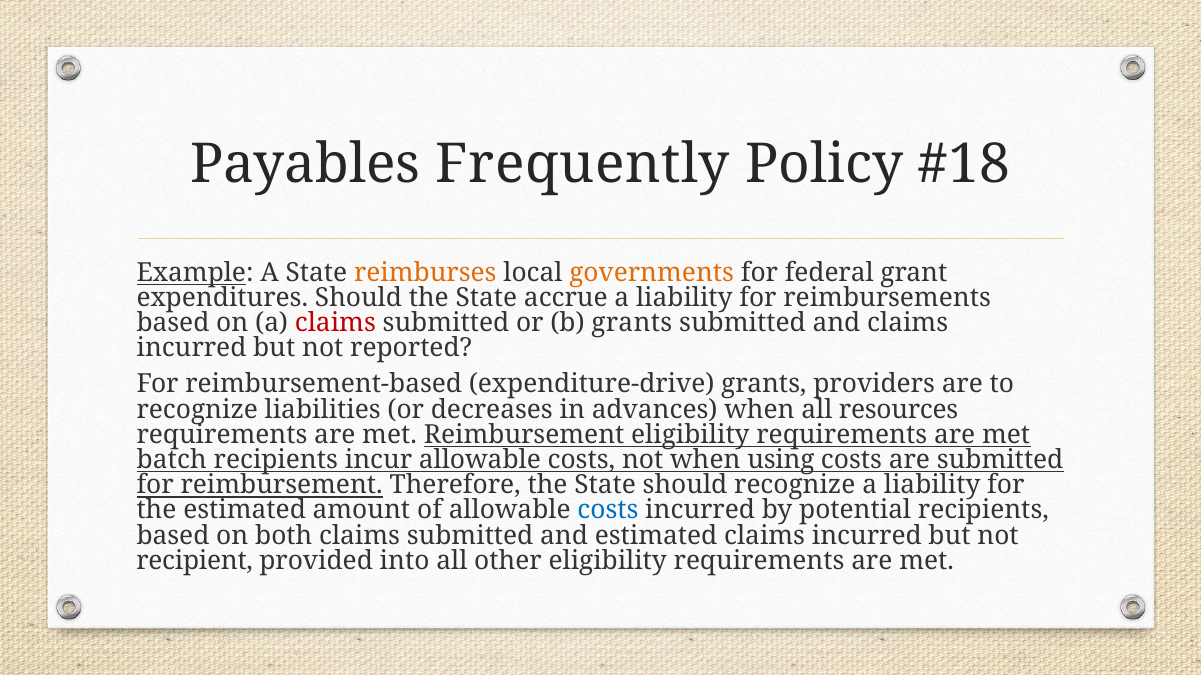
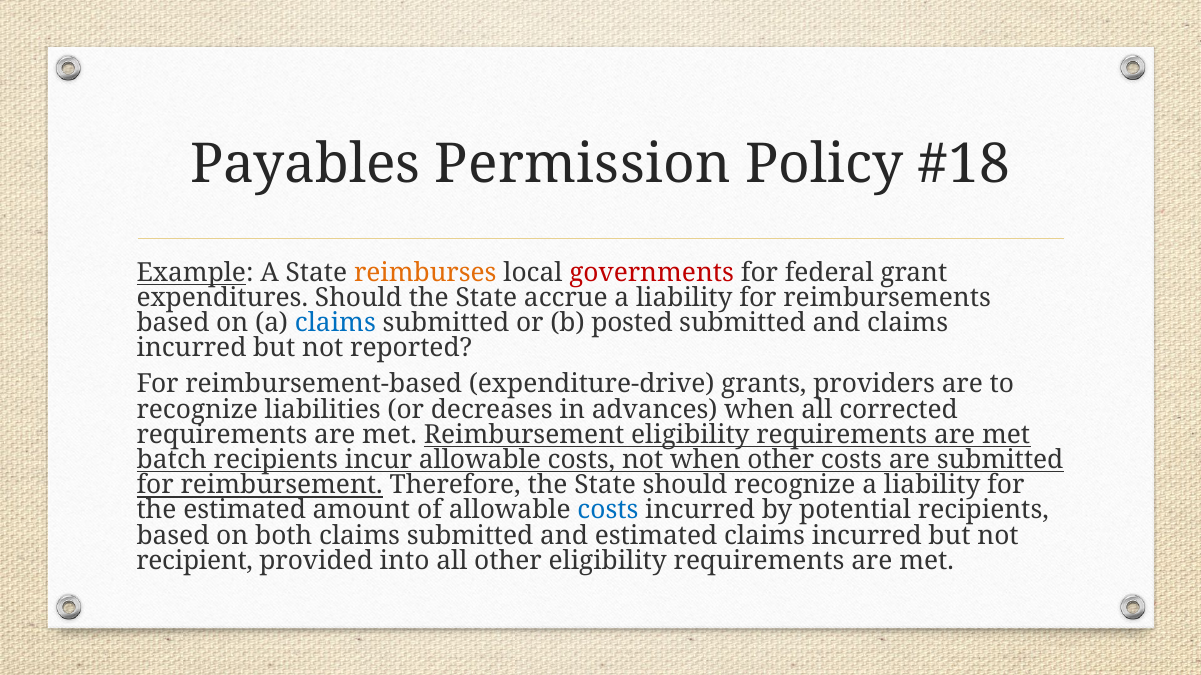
Frequently: Frequently -> Permission (583, 165)
governments colour: orange -> red (652, 273)
claims colour: red -> blue (335, 323)
b grants: grants -> posted (632, 323)
resources: resources -> corrected (899, 410)
when using: using -> other (781, 460)
